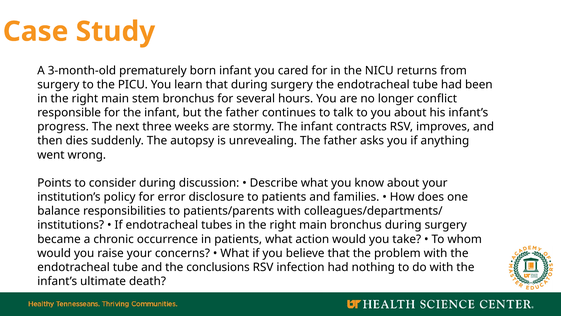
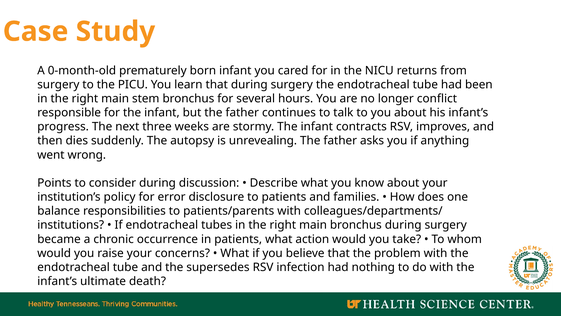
3-month-old: 3-month-old -> 0-month-old (82, 70)
conclusions: conclusions -> supersedes (218, 267)
